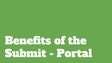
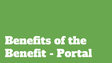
Submit: Submit -> Benefit (26, 54)
